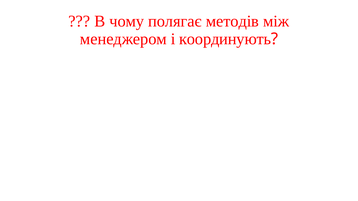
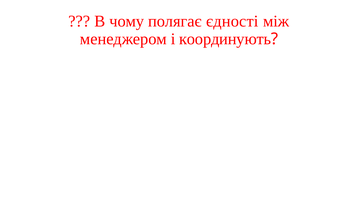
методів: методів -> єдності (232, 21)
